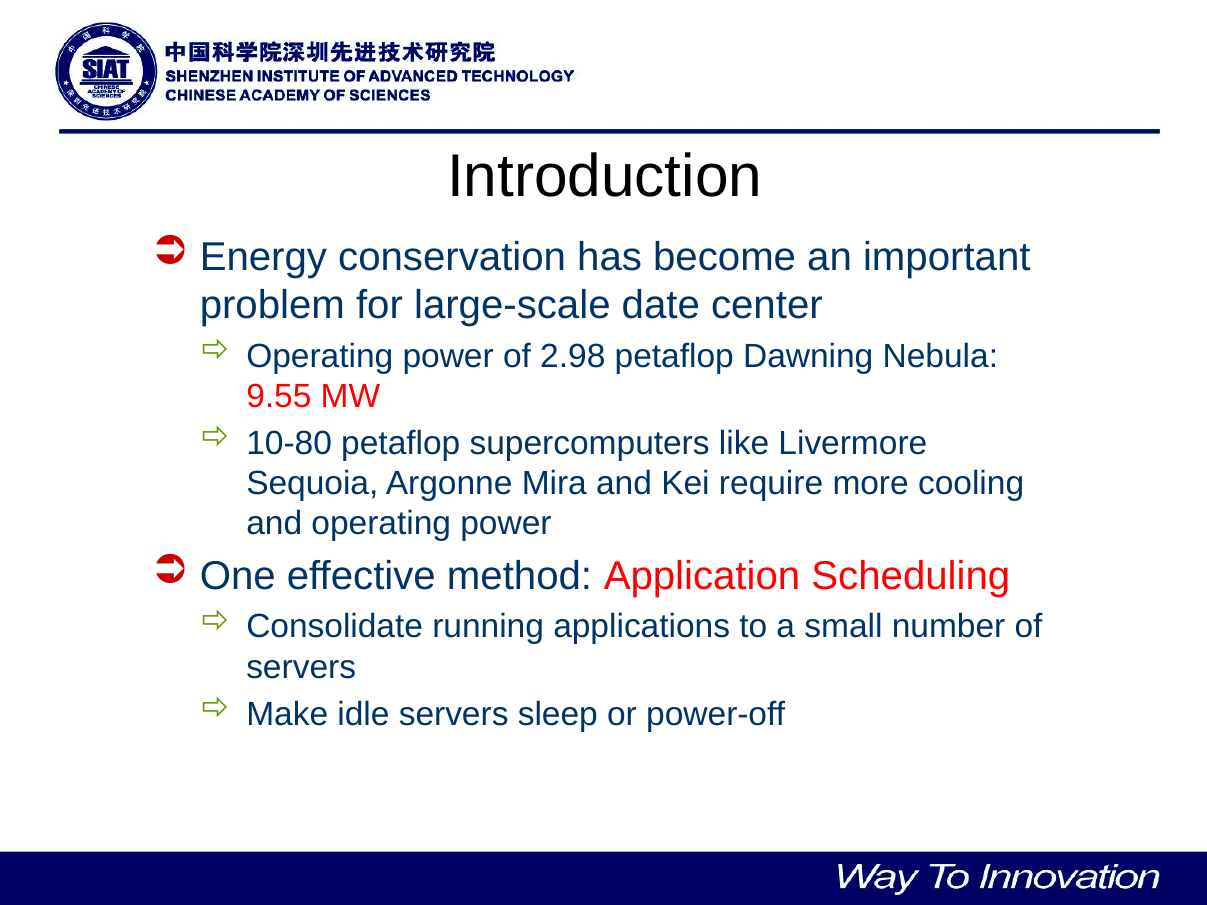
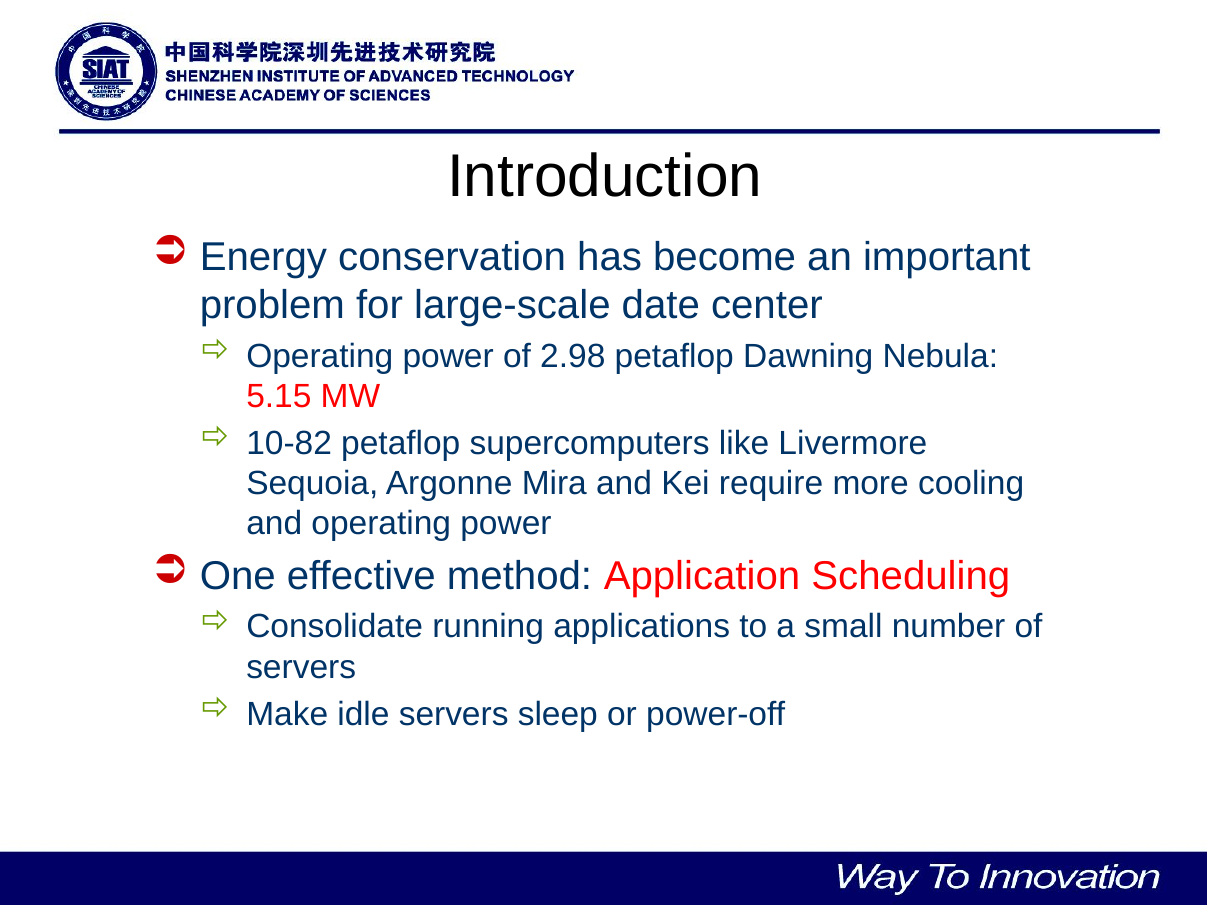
9.55: 9.55 -> 5.15 (279, 396)
10-80: 10-80 -> 10-82 (289, 443)
